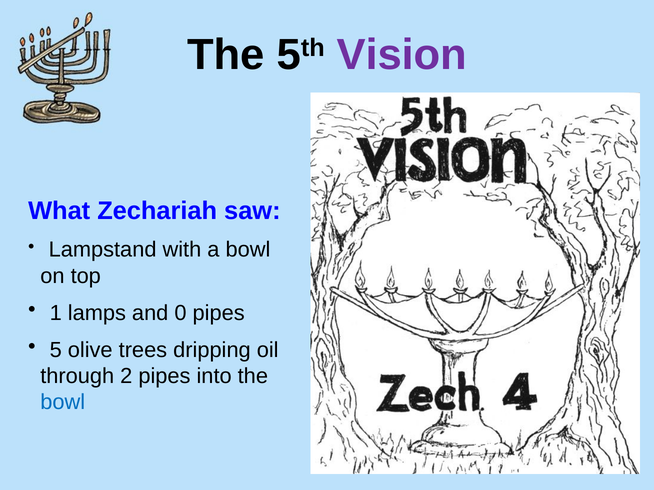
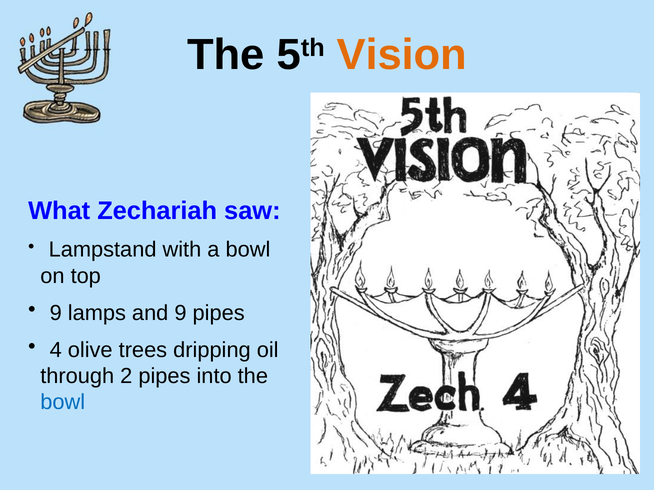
Vision colour: purple -> orange (402, 55)
1: 1 -> 9 (56, 313)
and 0: 0 -> 9 (180, 313)
5: 5 -> 4 (56, 350)
